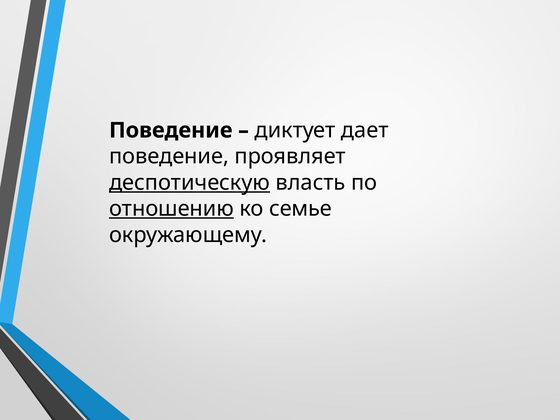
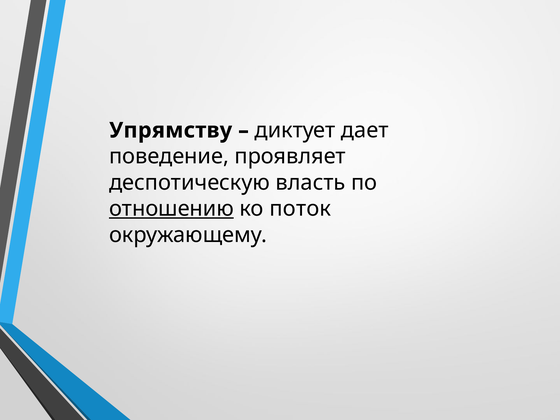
Поведение: Поведение -> Упрямству (171, 130)
деспотическую underline: present -> none (190, 183)
семье: семье -> поток (300, 209)
